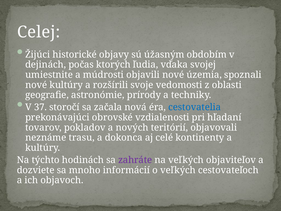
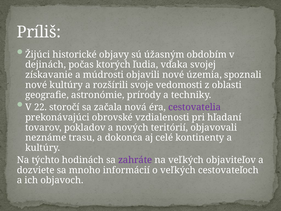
Celej: Celej -> Príliš (39, 32)
umiestnite: umiestnite -> získavanie (49, 75)
37: 37 -> 22 (40, 107)
cestovatelia colour: blue -> purple (195, 107)
